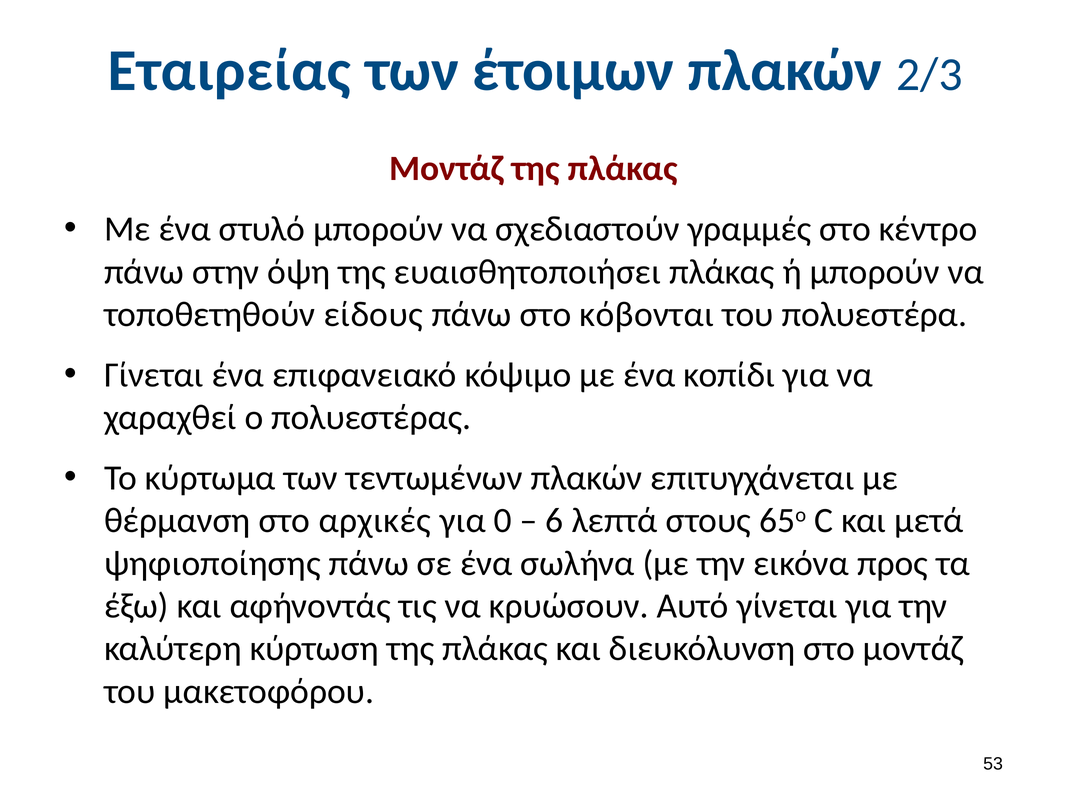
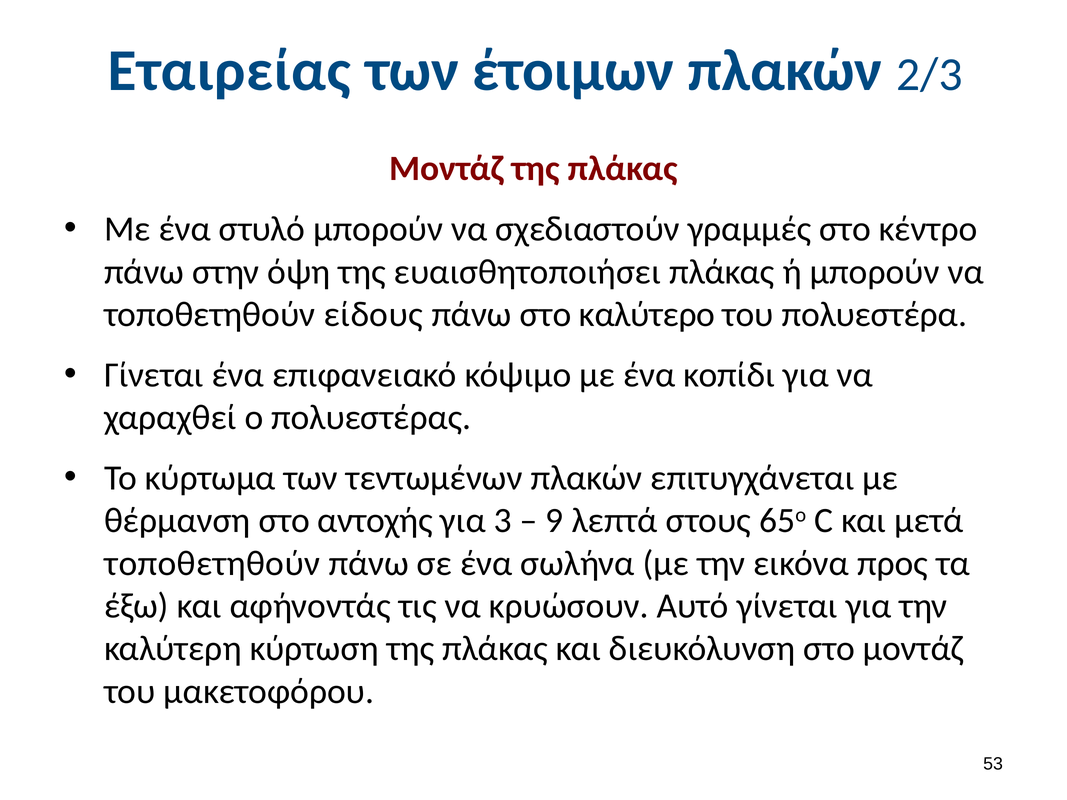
κόβονται: κόβονται -> καλύτερο (647, 315)
αρχικές: αρχικές -> αντοχής (375, 521)
0: 0 -> 3 (503, 521)
6: 6 -> 9 (554, 521)
ψηφιοποίησης: ψηφιοποίησης -> τοποθετηθούν (212, 564)
